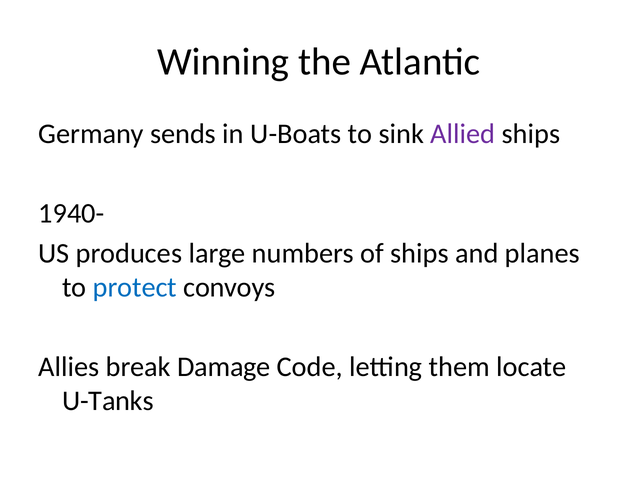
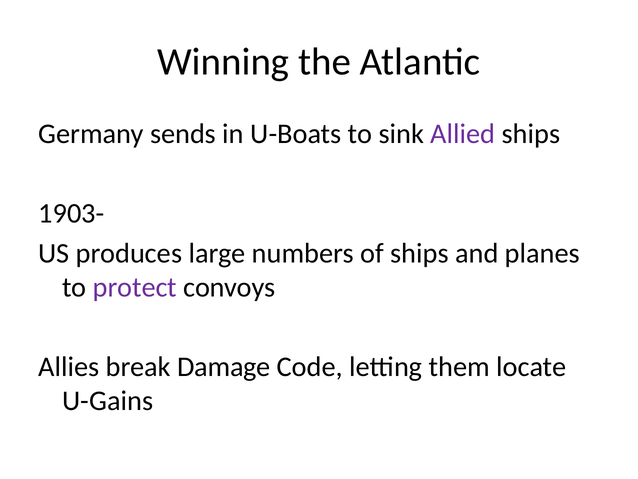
1940-: 1940- -> 1903- (71, 213)
protect colour: blue -> purple (135, 287)
U-Tanks: U-Tanks -> U-Gains (108, 400)
